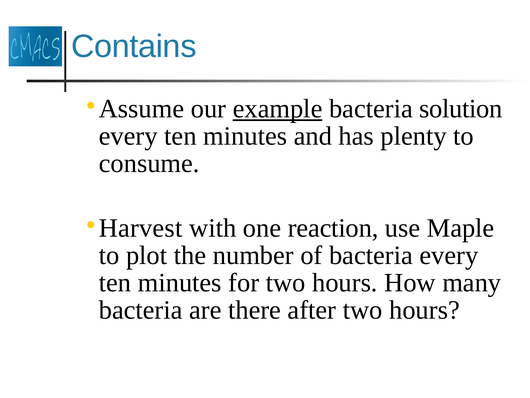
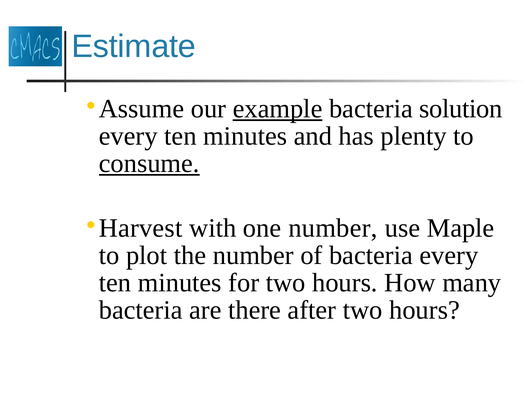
Contains: Contains -> Estimate (134, 46)
consume underline: none -> present (149, 163)
one reaction: reaction -> number (333, 228)
